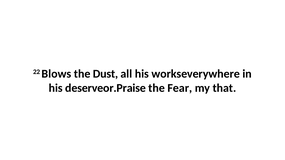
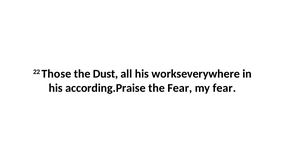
Blows: Blows -> Those (56, 74)
deserveor.Praise: deserveor.Praise -> according.Praise (106, 88)
my that: that -> fear (224, 88)
